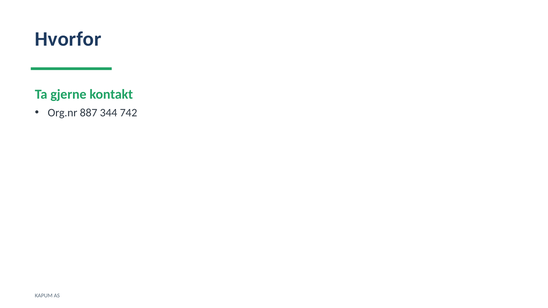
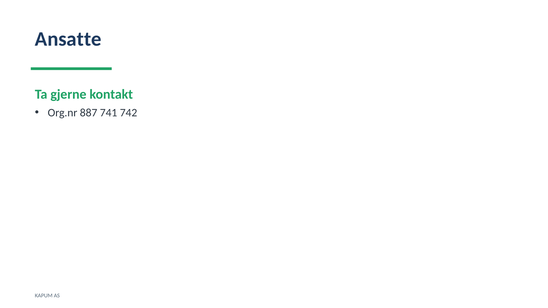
Hvorfor: Hvorfor -> Ansatte (68, 39)
344: 344 -> 741 (109, 113)
